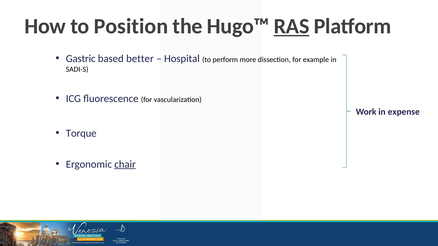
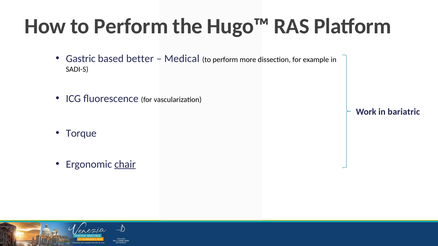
How to Position: Position -> Perform (131, 26)
RAS underline: present -> none (292, 26)
Hospital: Hospital -> Medical (182, 59)
expense: expense -> bariatric (404, 112)
